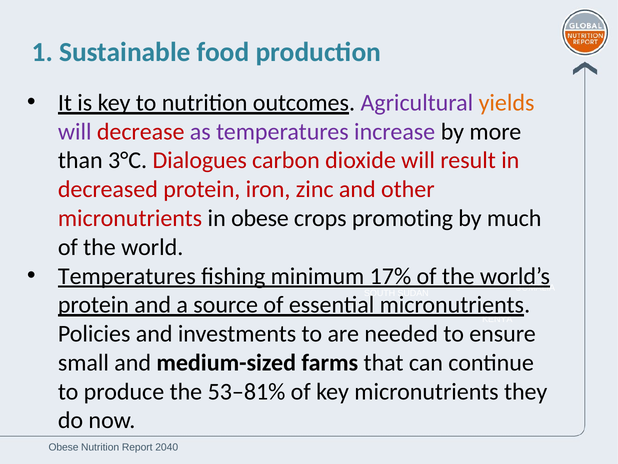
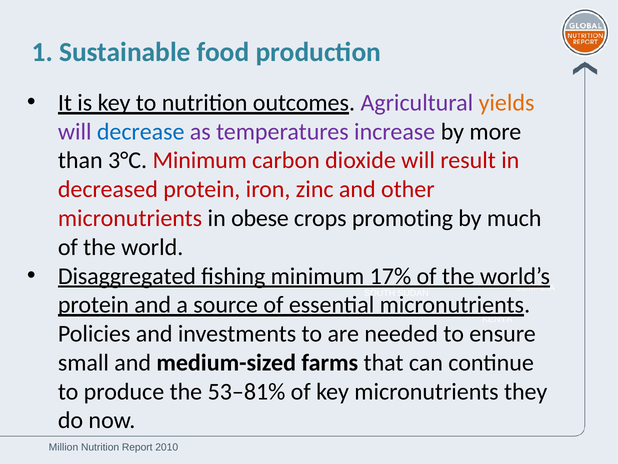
decrease colour: red -> blue (141, 132)
3°C Dialogues: Dialogues -> Minimum (200, 160)
Temperatures: Temperatures -> Disaggregated (127, 276)
Obese: Obese -> Million (63, 447)
2040: 2040 -> 2010 (167, 447)
